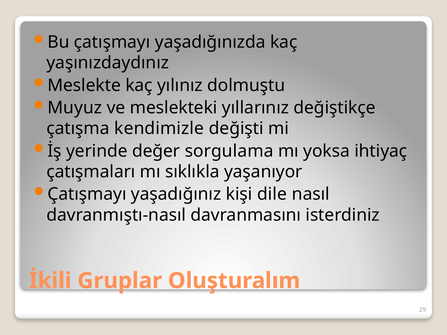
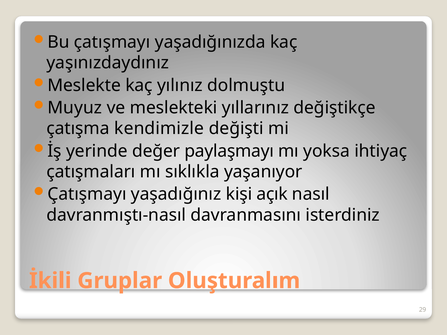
sorgulama: sorgulama -> paylaşmayı (229, 151)
dile: dile -> açık (272, 194)
